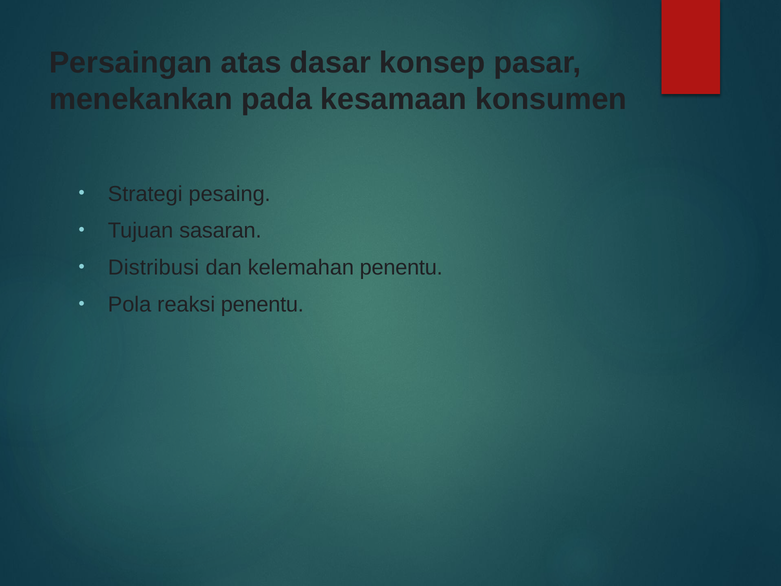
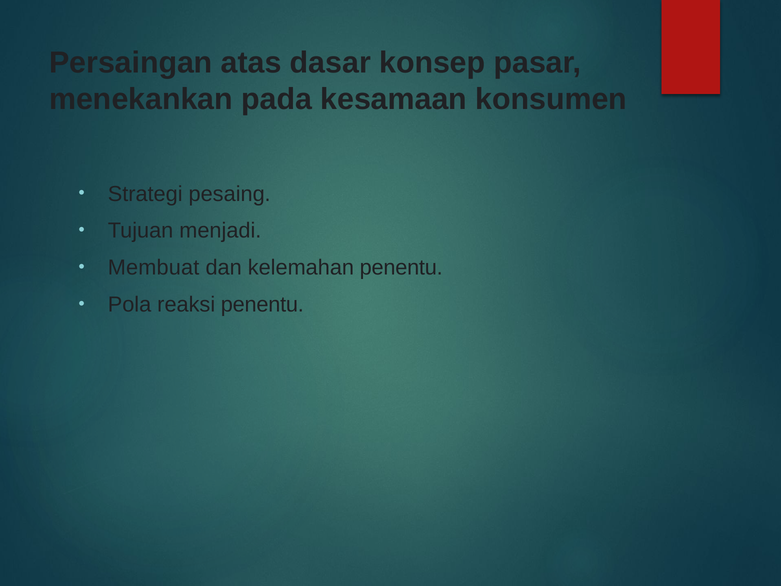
sasaran: sasaran -> menjadi (220, 231)
Distribusi: Distribusi -> Membuat (154, 268)
